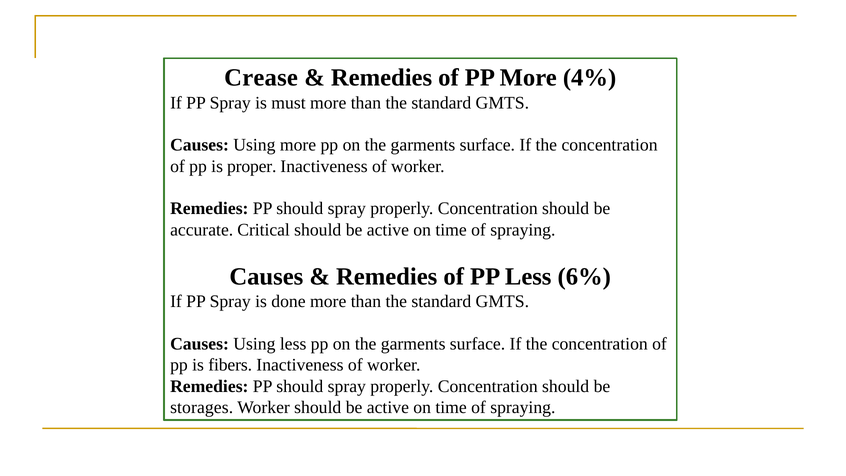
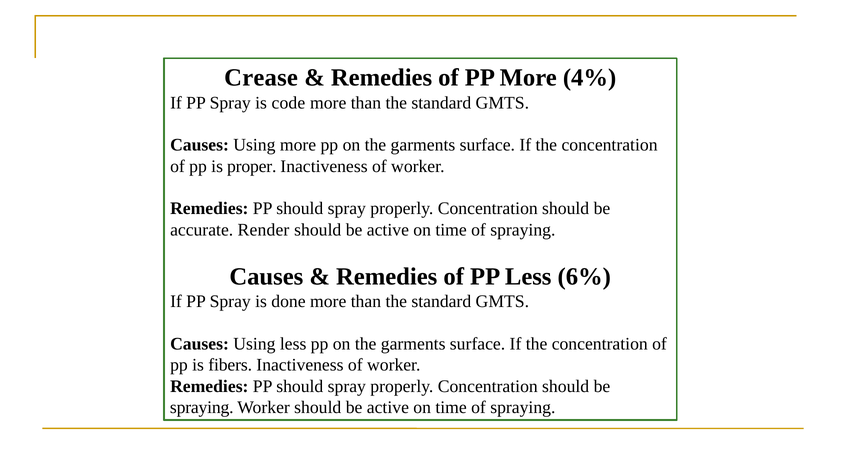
must: must -> code (288, 103)
Critical: Critical -> Render (263, 230)
storages: storages -> spraying (202, 407)
